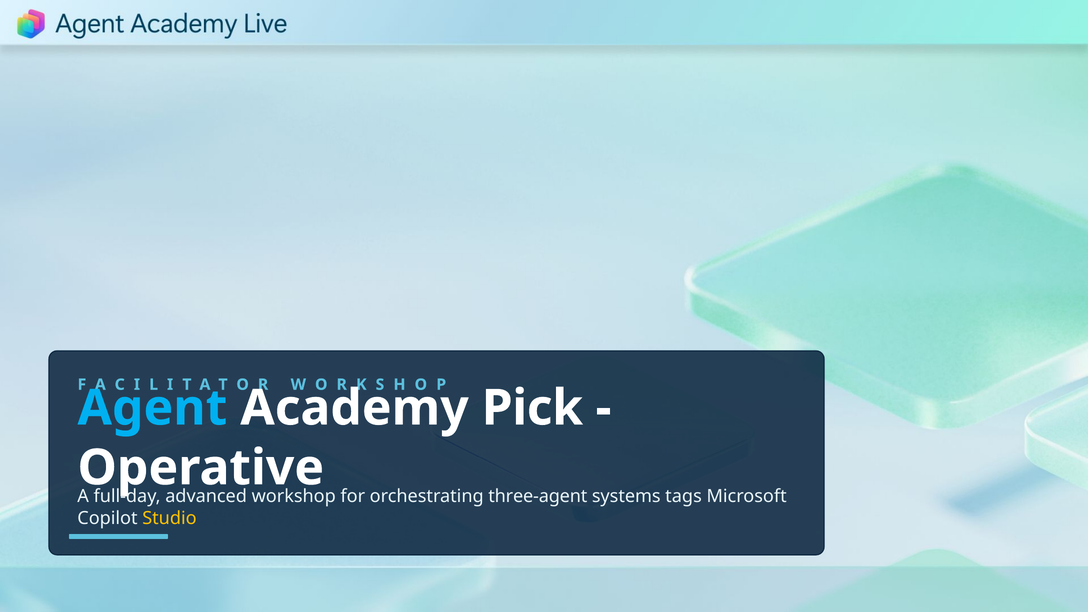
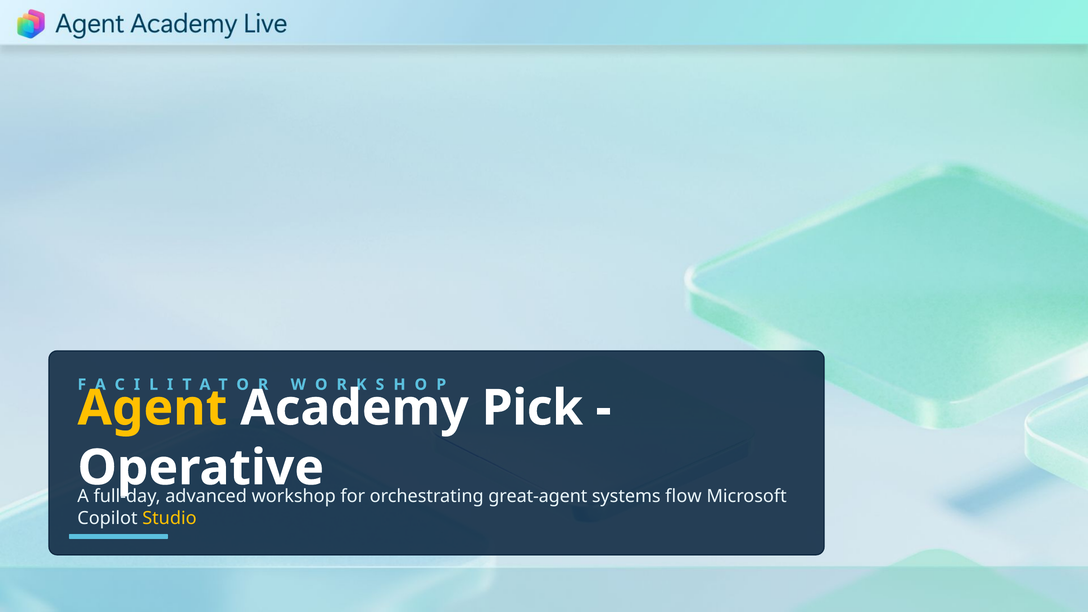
Agent colour: light blue -> yellow (152, 408)
three-agent: three-agent -> great-agent (538, 496)
tags: tags -> flow (683, 496)
